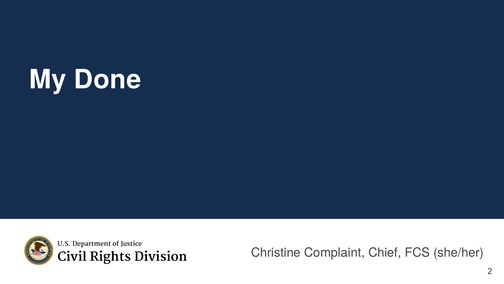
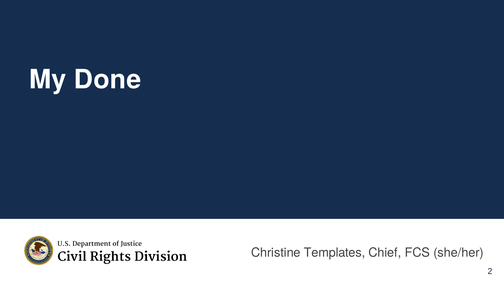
Complaint: Complaint -> Templates (335, 252)
